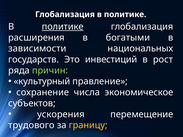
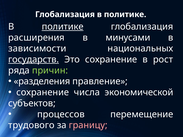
богатыми: богатыми -> минусами (128, 38)
государств underline: none -> present (34, 60)
Это инвестиций: инвестиций -> сохранение (111, 60)
культурный: культурный -> разделения (42, 82)
экономическое: экономическое -> экономической (139, 93)
ускорения: ускорения -> процессов (61, 114)
границу colour: yellow -> pink (88, 125)
